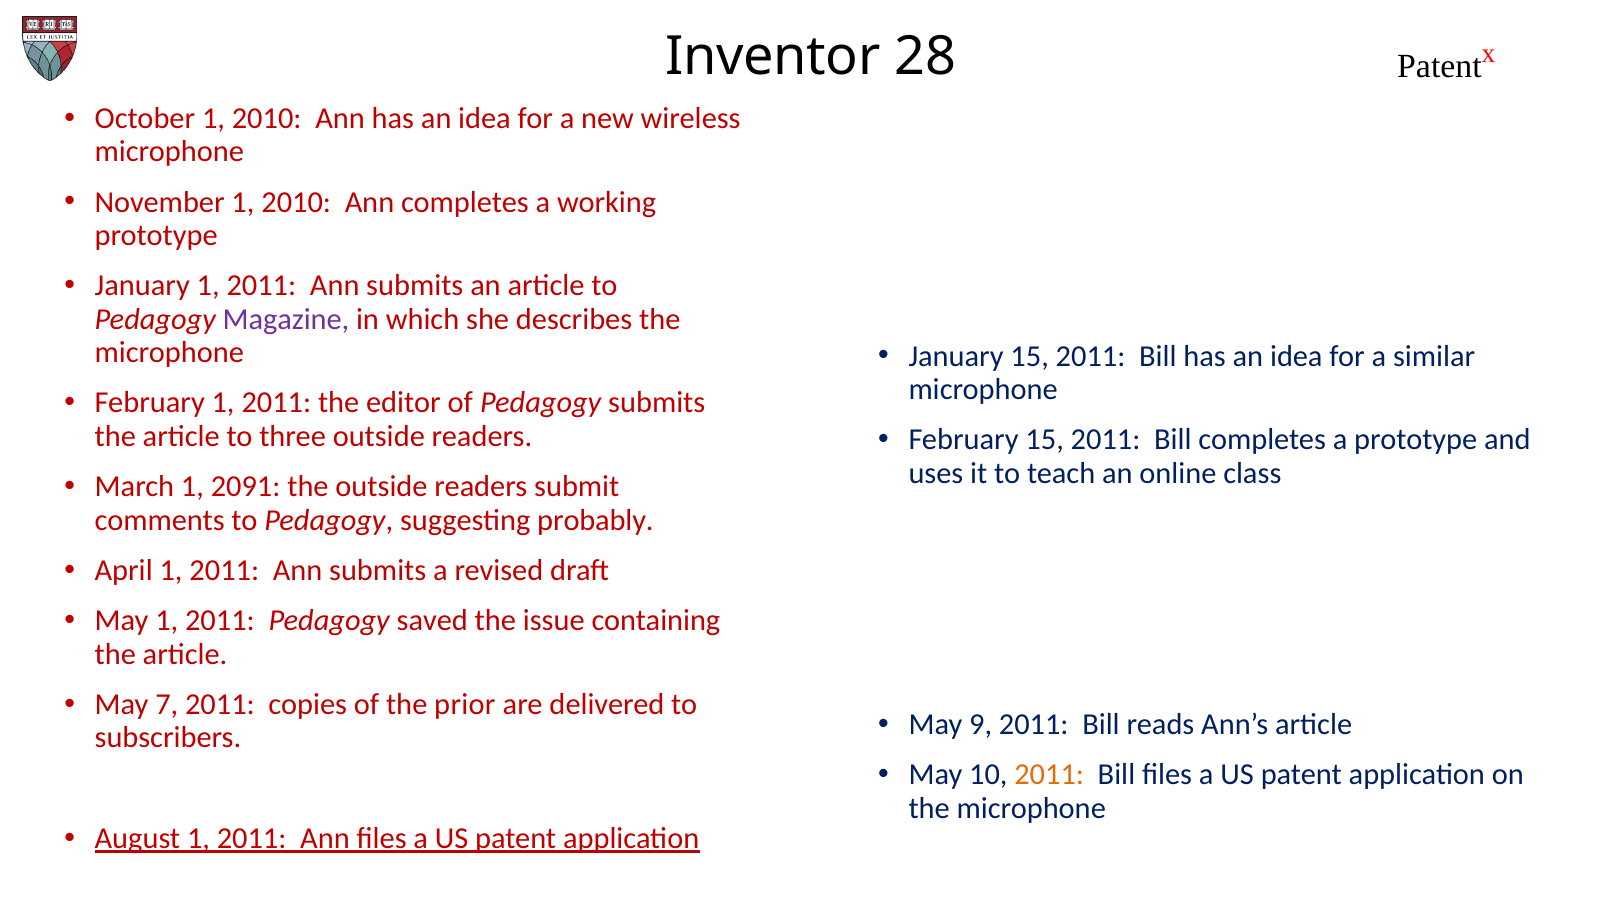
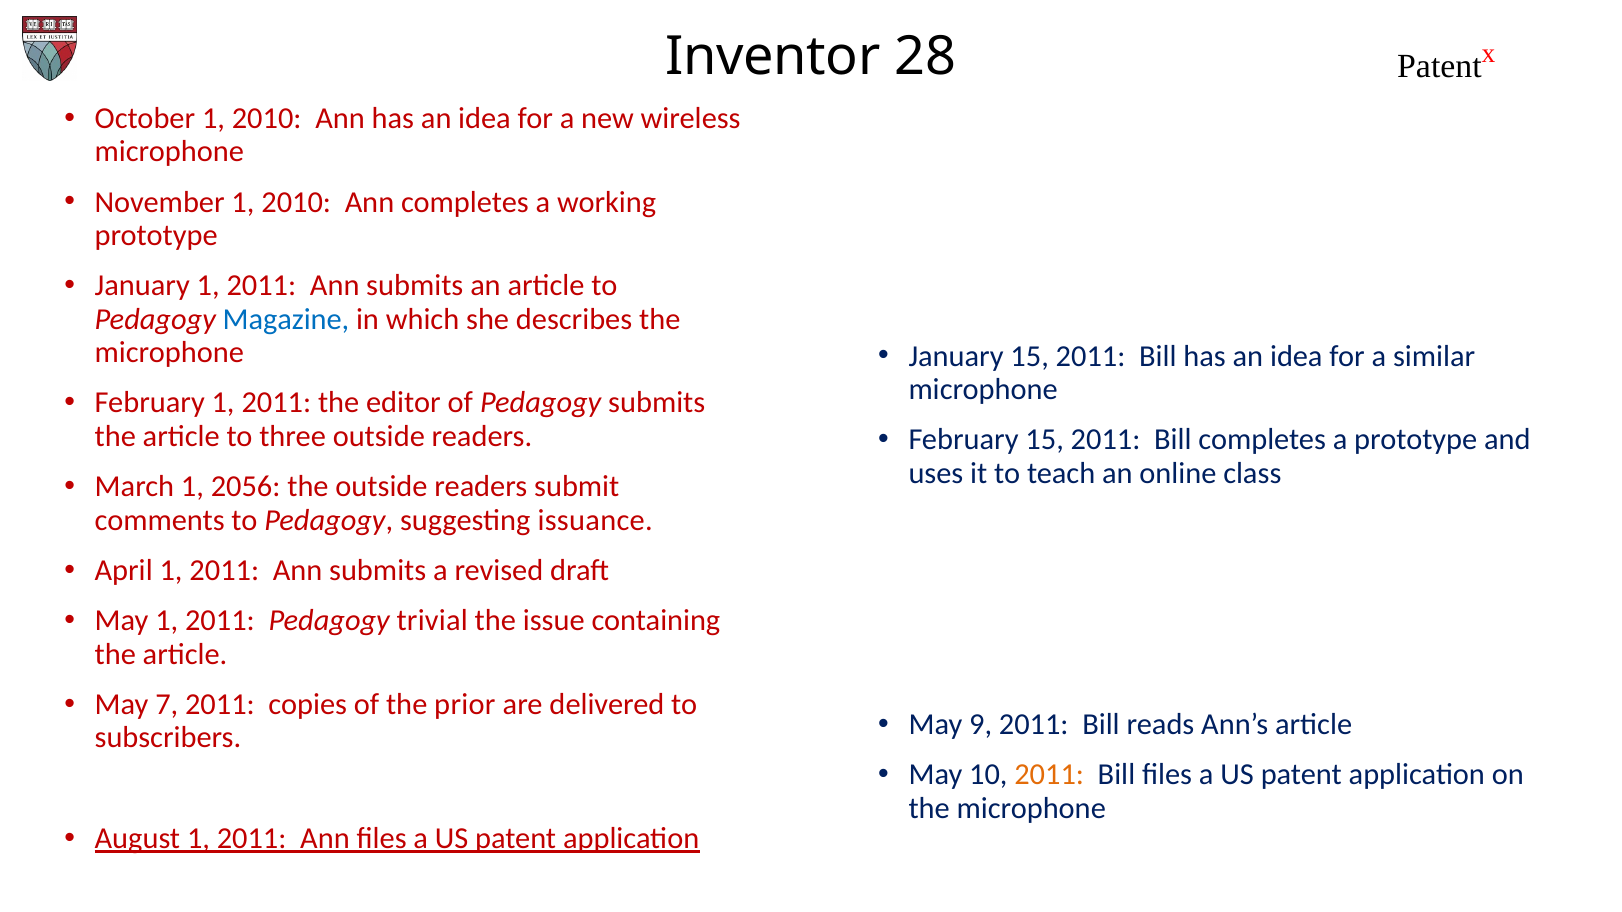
Magazine colour: purple -> blue (286, 319)
2091: 2091 -> 2056 (246, 487)
probably: probably -> issuance (595, 520)
saved: saved -> trivial (432, 621)
